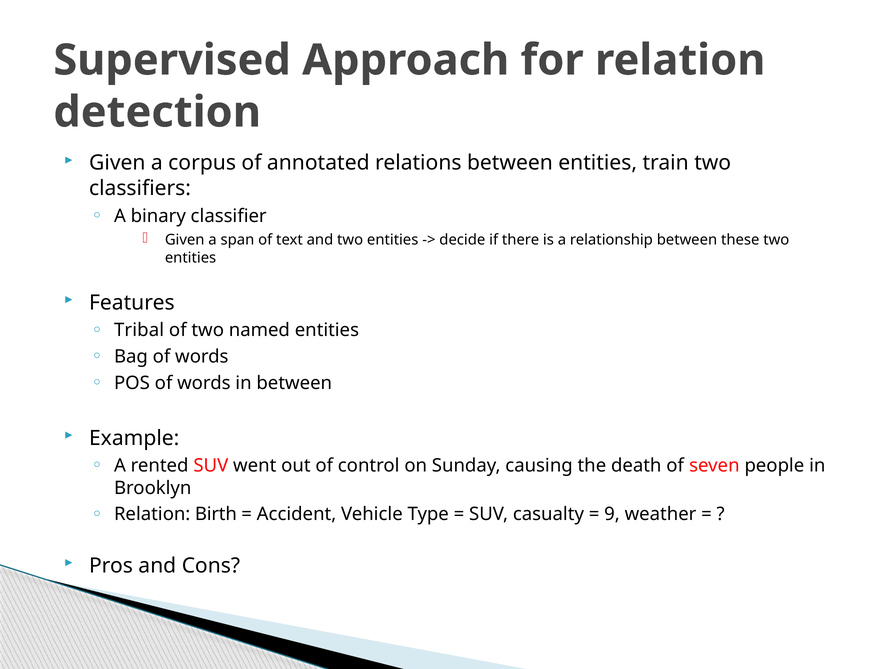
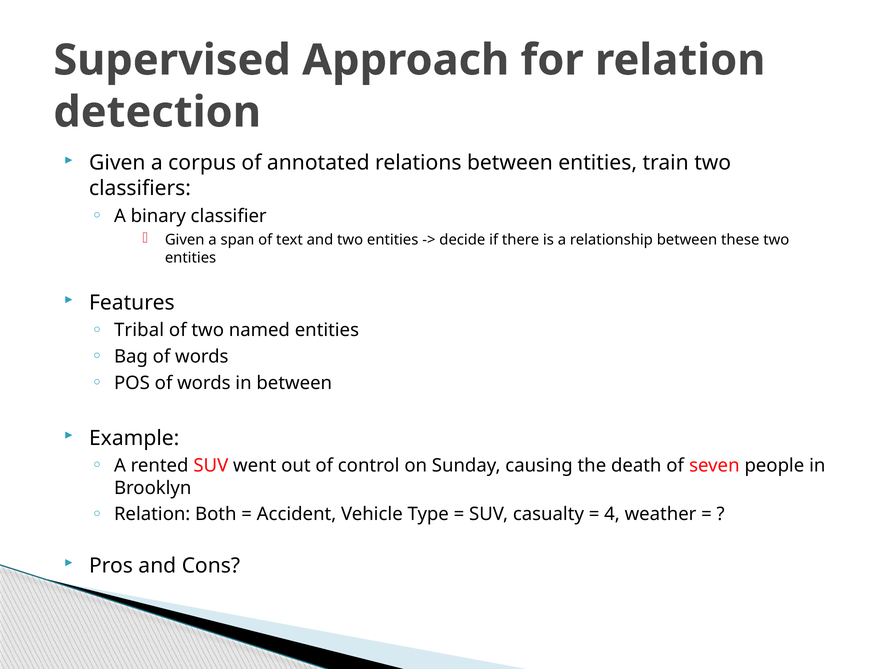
Birth: Birth -> Both (216, 514)
9: 9 -> 4 (612, 514)
